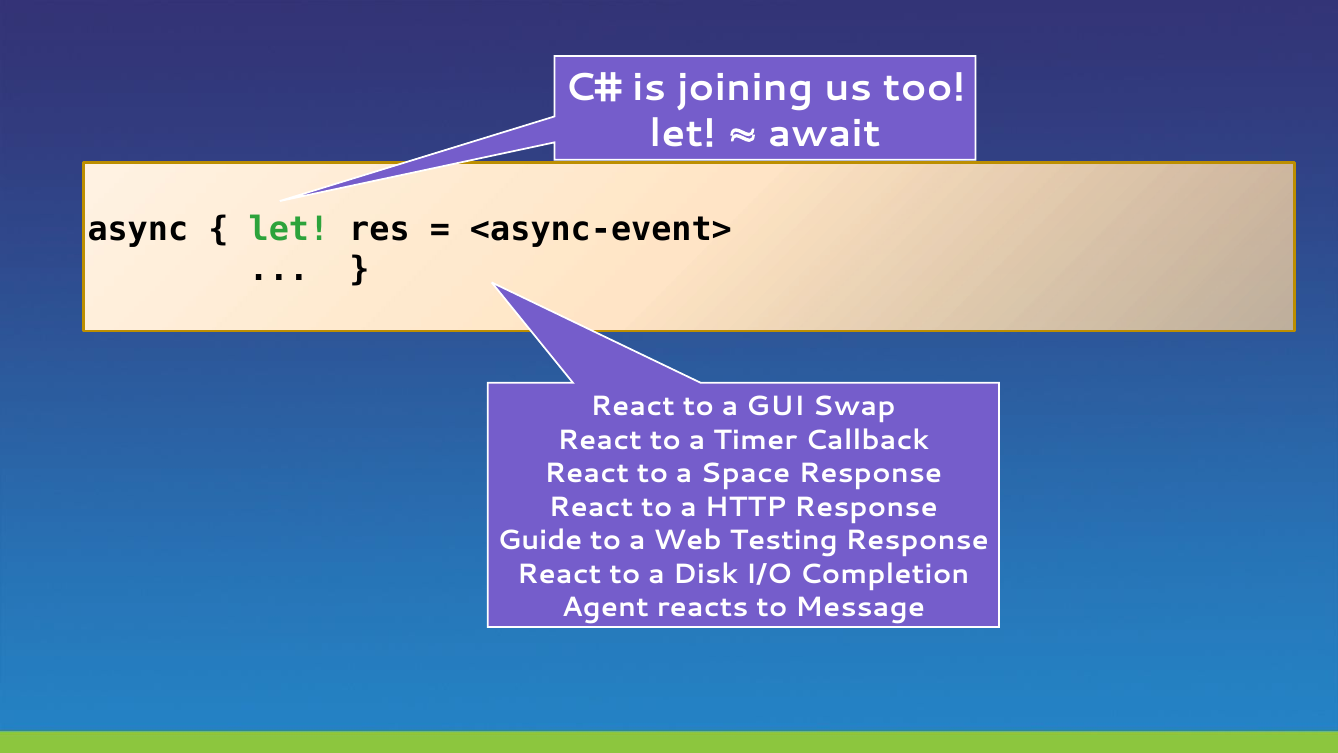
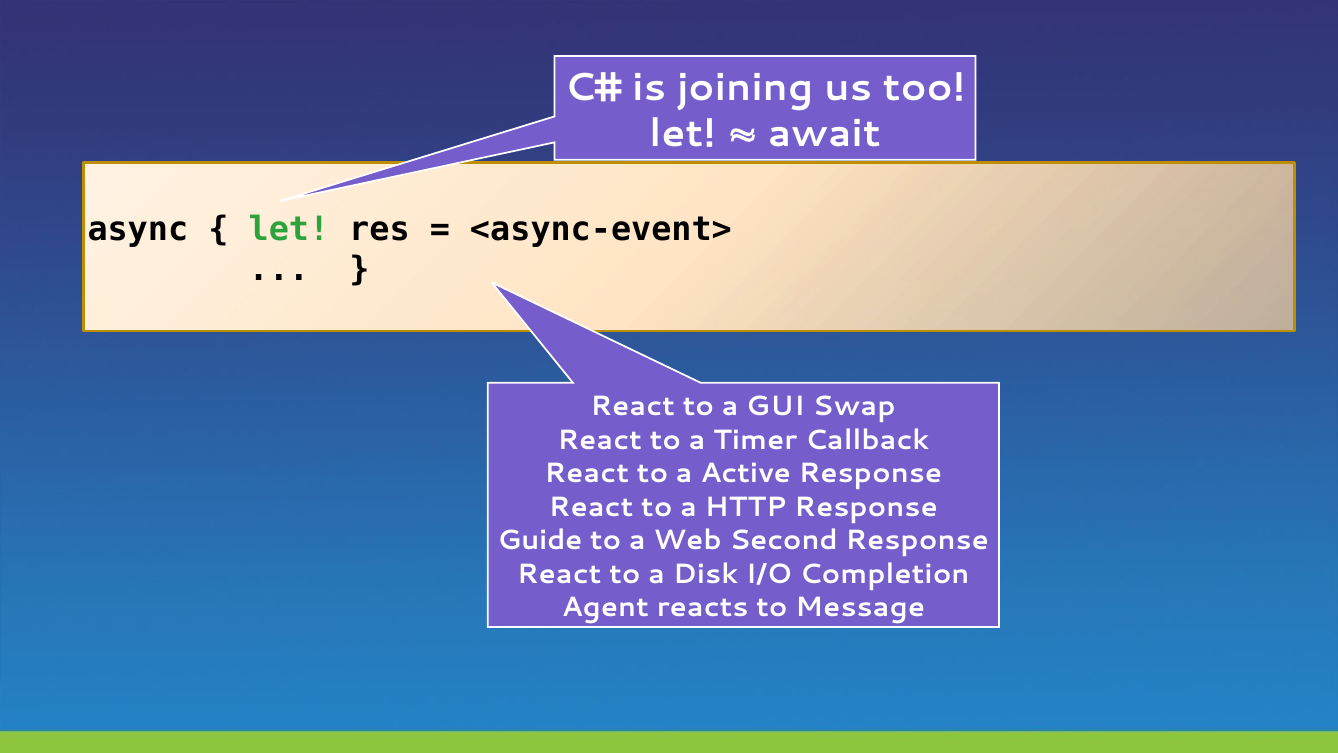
Space: Space -> Active (746, 473)
Testing: Testing -> Second (784, 540)
